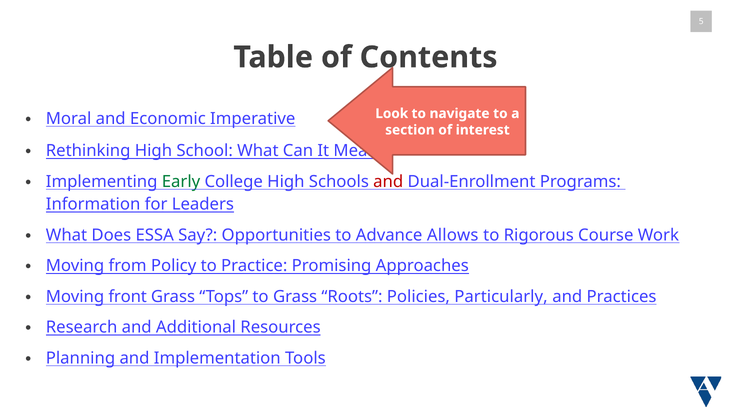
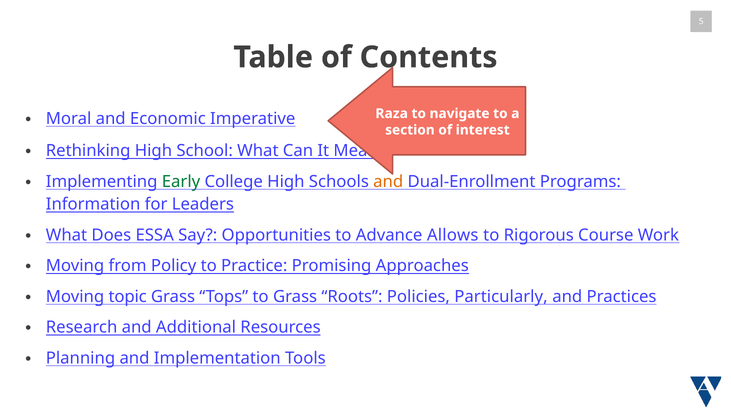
Look: Look -> Raza (392, 114)
and colour: red -> orange (388, 182)
front: front -> topic (128, 297)
